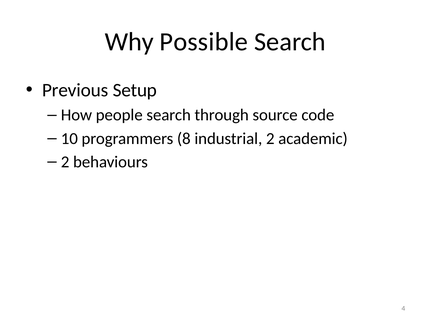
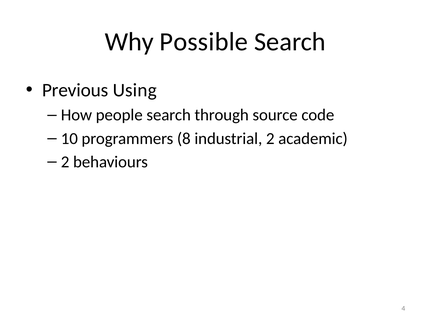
Setup: Setup -> Using (135, 90)
